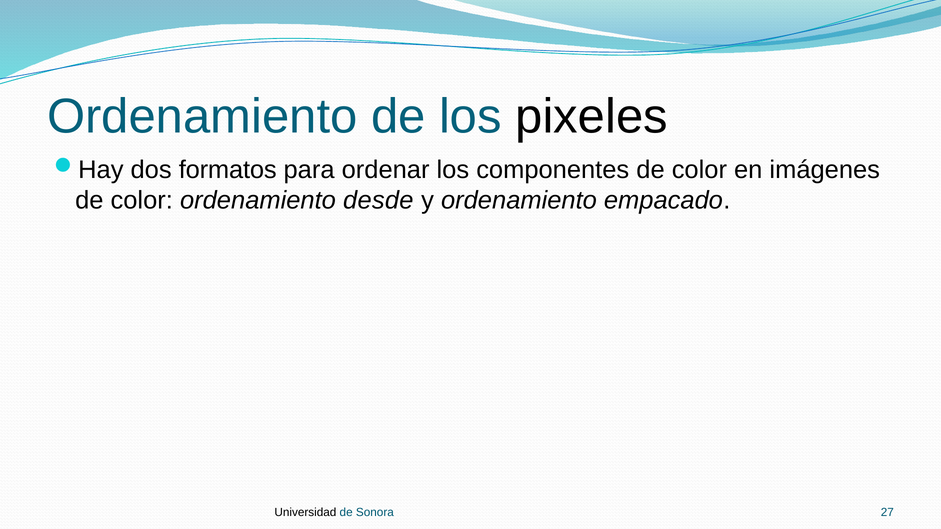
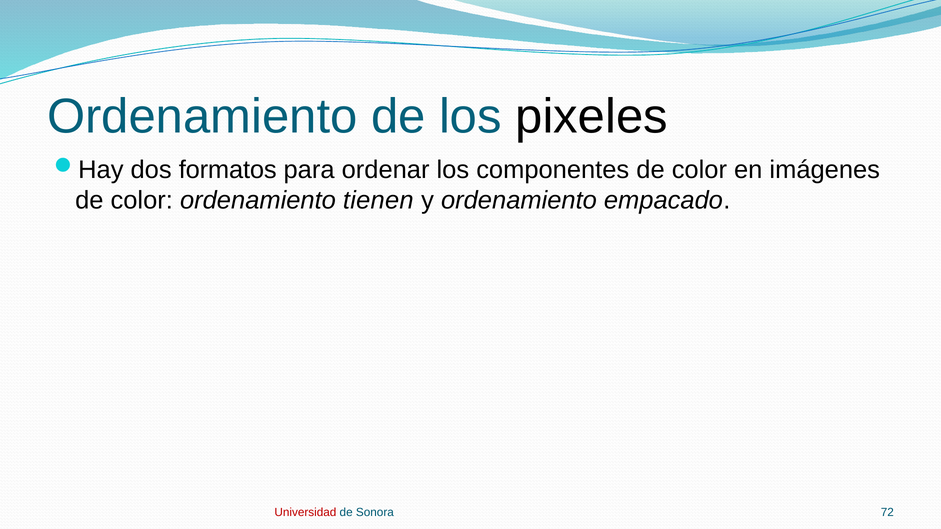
desde: desde -> tienen (378, 200)
Universidad colour: black -> red (305, 513)
27: 27 -> 72 (887, 513)
